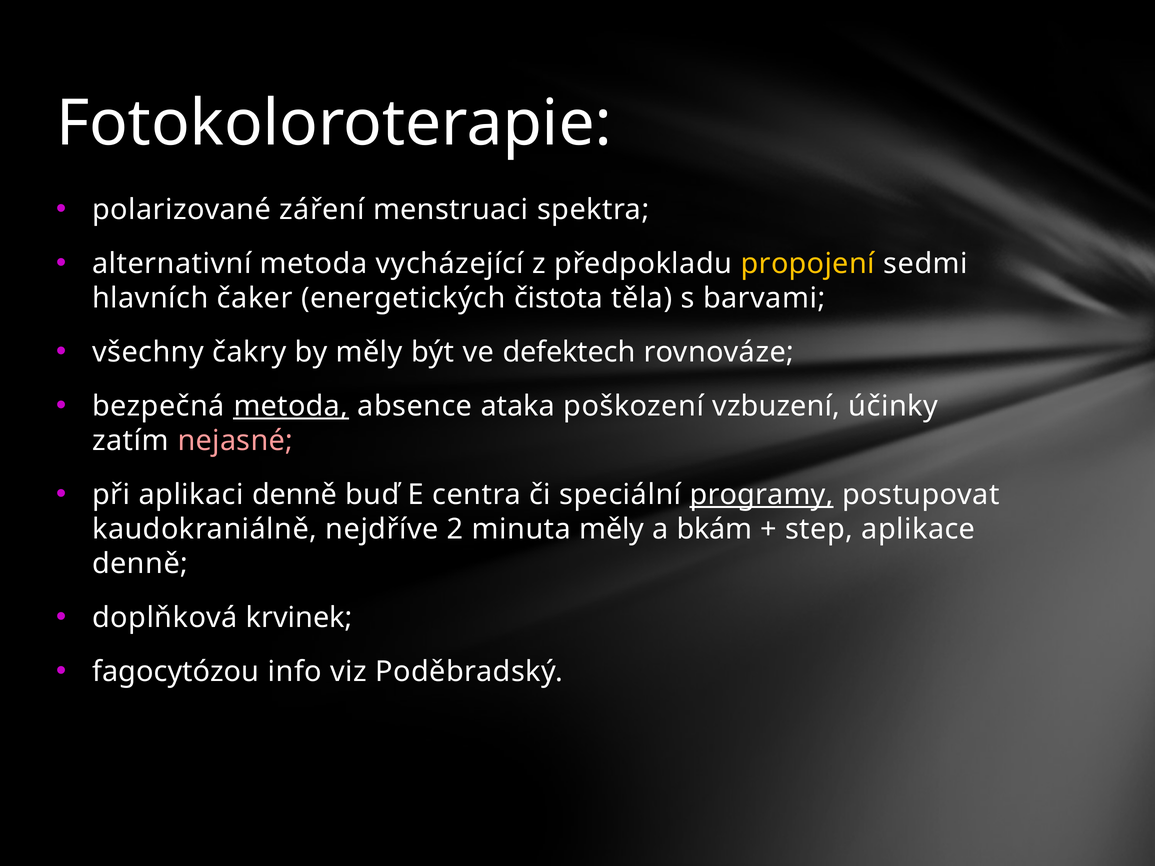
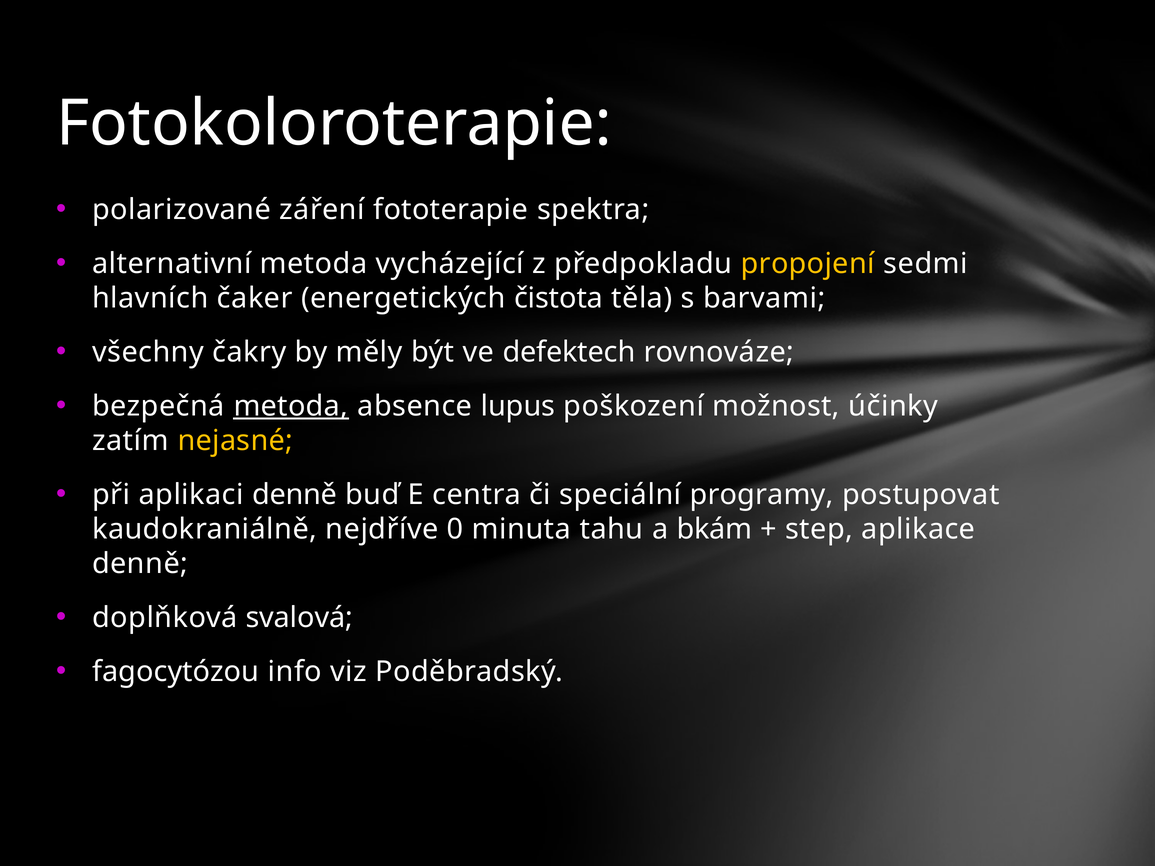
menstruaci: menstruaci -> fototerapie (451, 210)
ataka: ataka -> lupus (518, 406)
vzbuzení: vzbuzení -> možnost (776, 406)
nejasné colour: pink -> yellow (235, 441)
programy underline: present -> none (762, 495)
2: 2 -> 0 (455, 529)
minuta měly: měly -> tahu (611, 529)
krvinek: krvinek -> svalová (299, 618)
